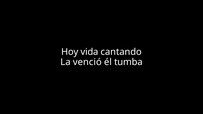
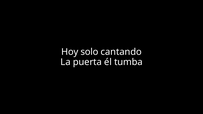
vida: vida -> solo (89, 52)
venció: venció -> puerta (87, 62)
